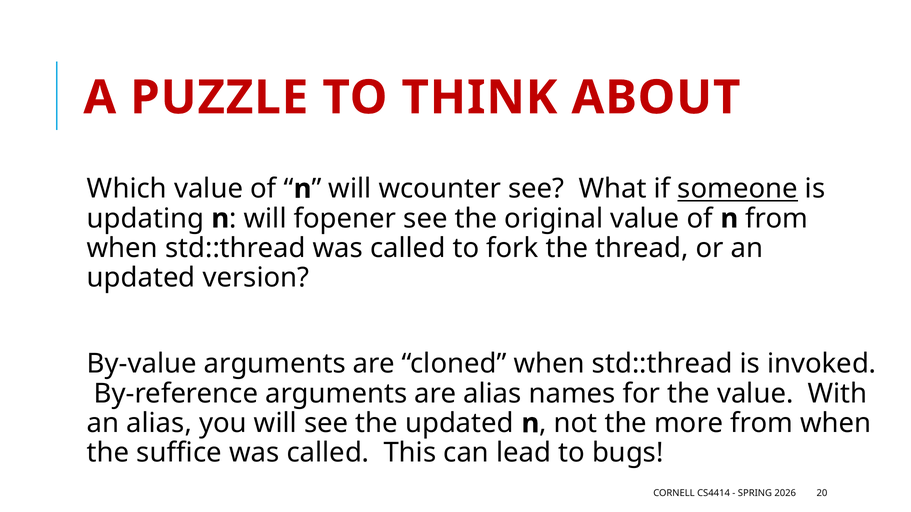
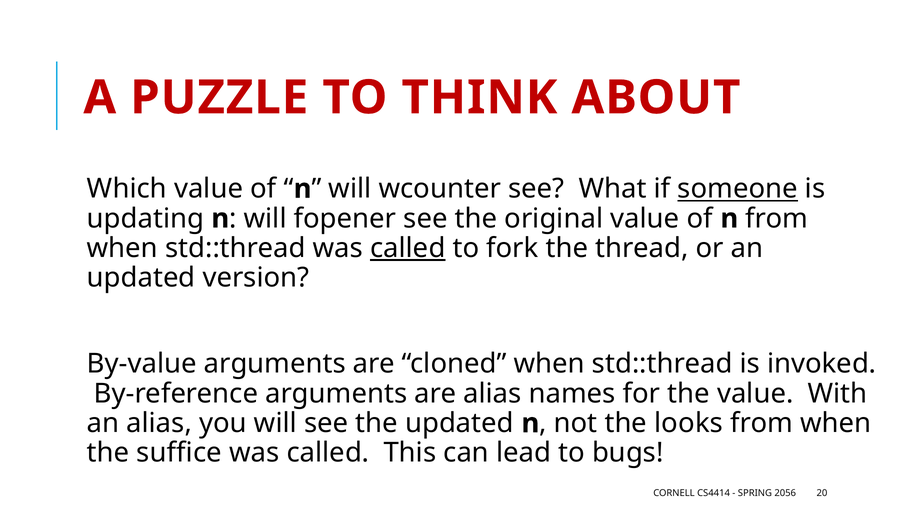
called underline: none -> present (408, 248)
more: more -> looks (689, 424)
2026: 2026 -> 2056 (785, 494)
